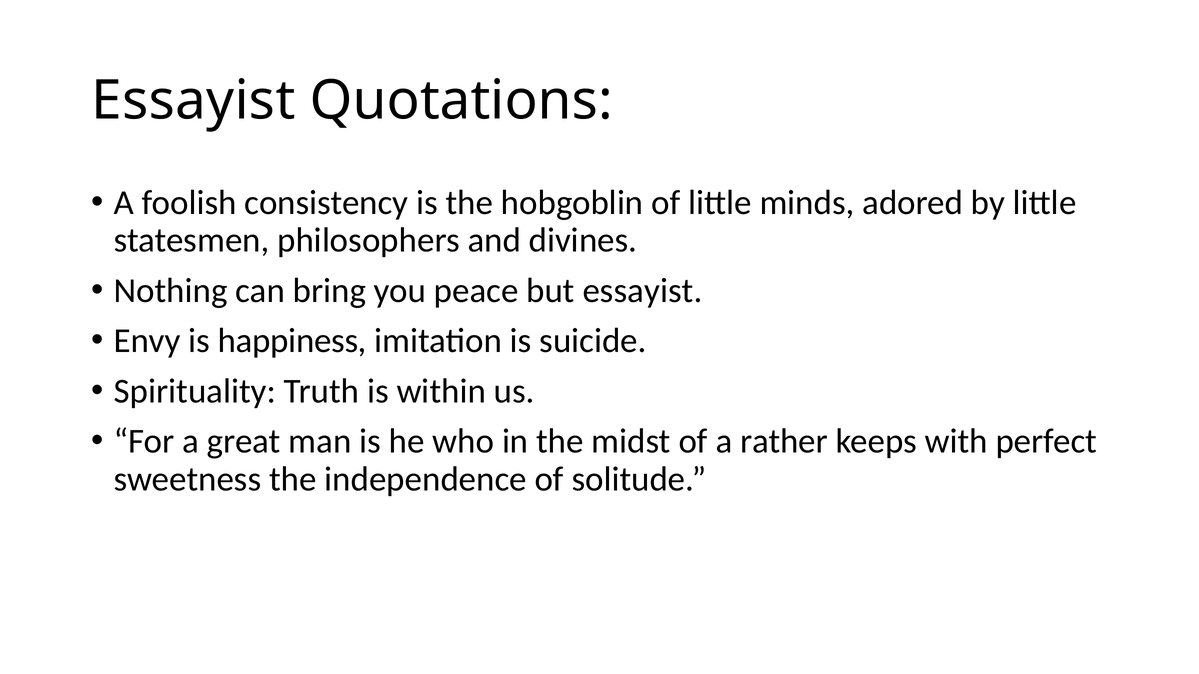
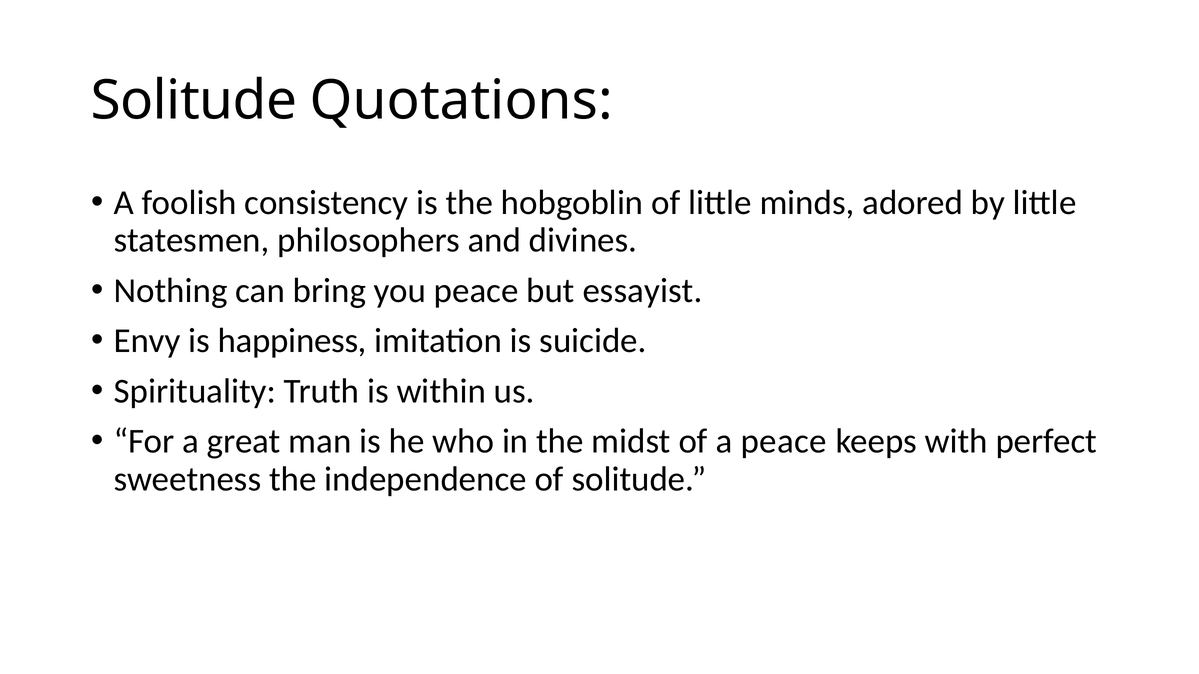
Essayist: Essayist -> Solitude (194, 101)
a rather: rather -> peace (784, 442)
